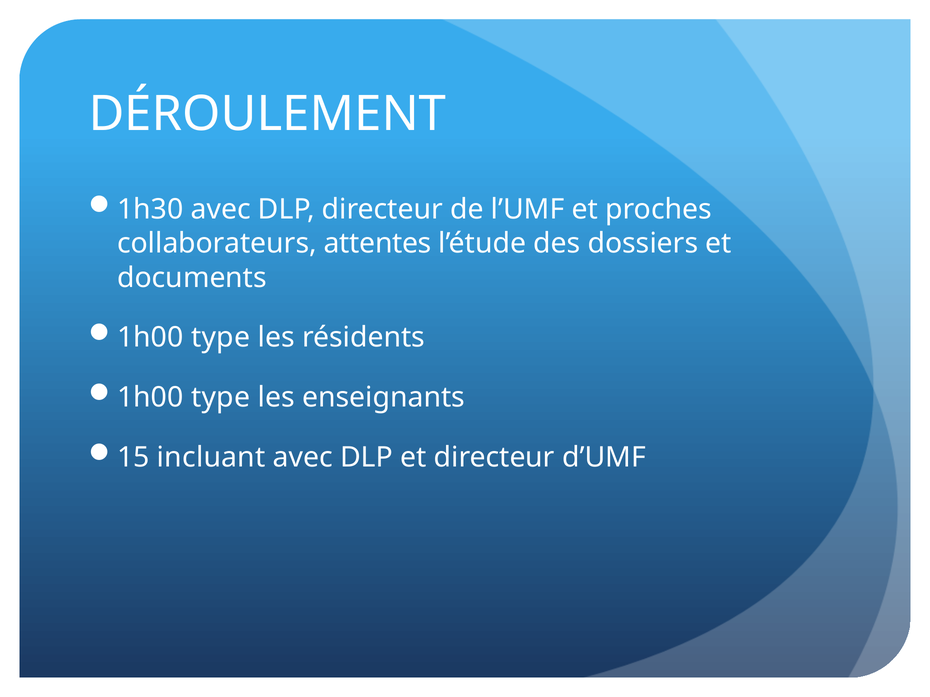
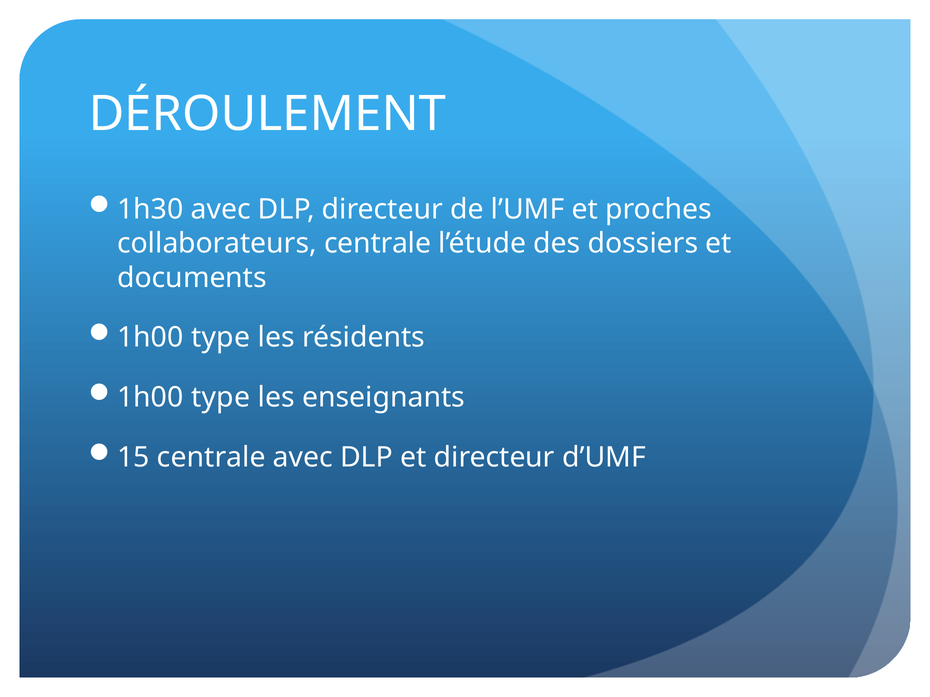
collaborateurs attentes: attentes -> centrale (378, 244)
15 incluant: incluant -> centrale (211, 458)
